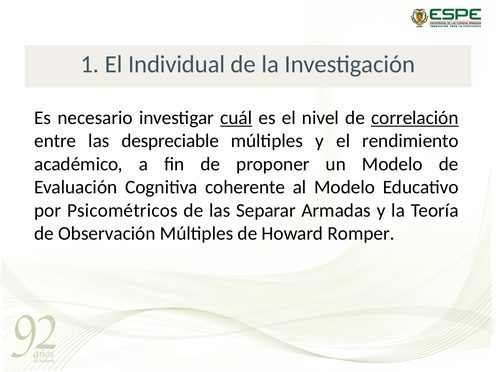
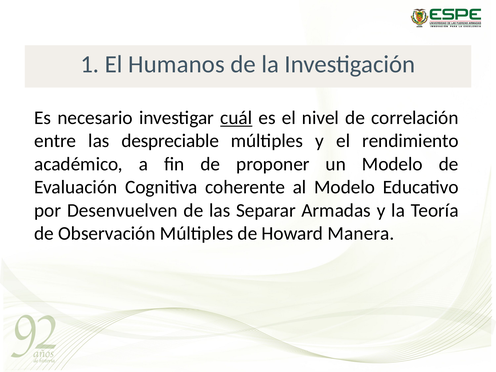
Individual: Individual -> Humanos (176, 64)
correlación underline: present -> none (415, 118)
Psicométricos: Psicométricos -> Desenvuelven (122, 210)
Romper: Romper -> Manera (361, 234)
